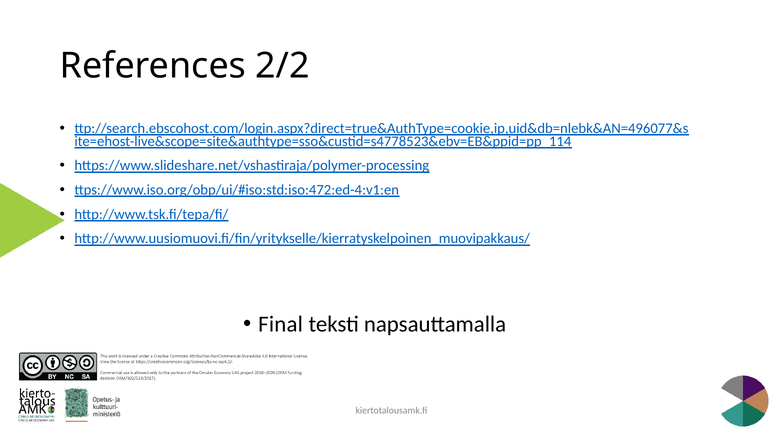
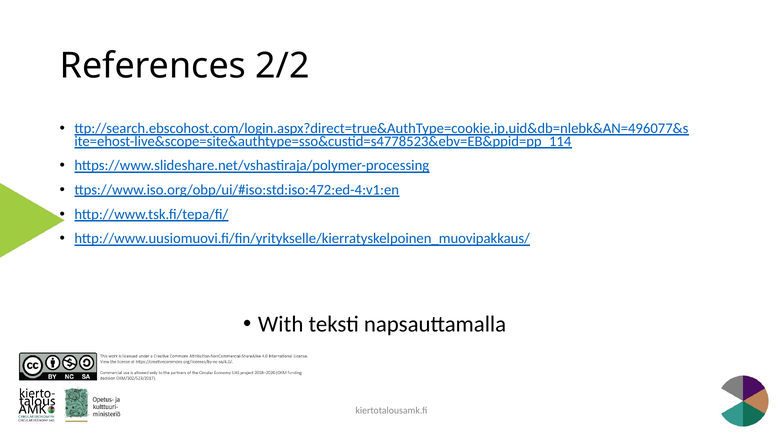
Final: Final -> With (281, 324)
